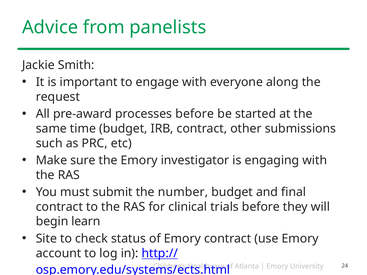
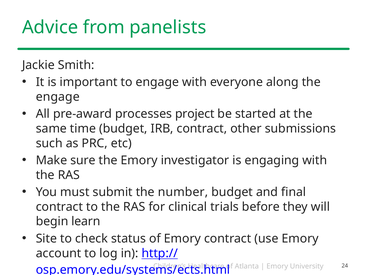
request: request -> engage (58, 97)
processes before: before -> project (195, 114)
